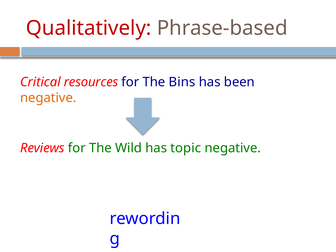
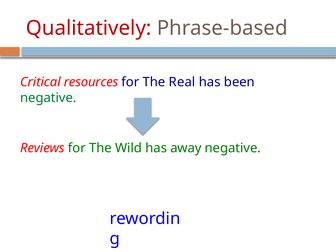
Bins: Bins -> Real (182, 82)
negative colour: orange -> green (48, 98)
topic: topic -> away (186, 148)
